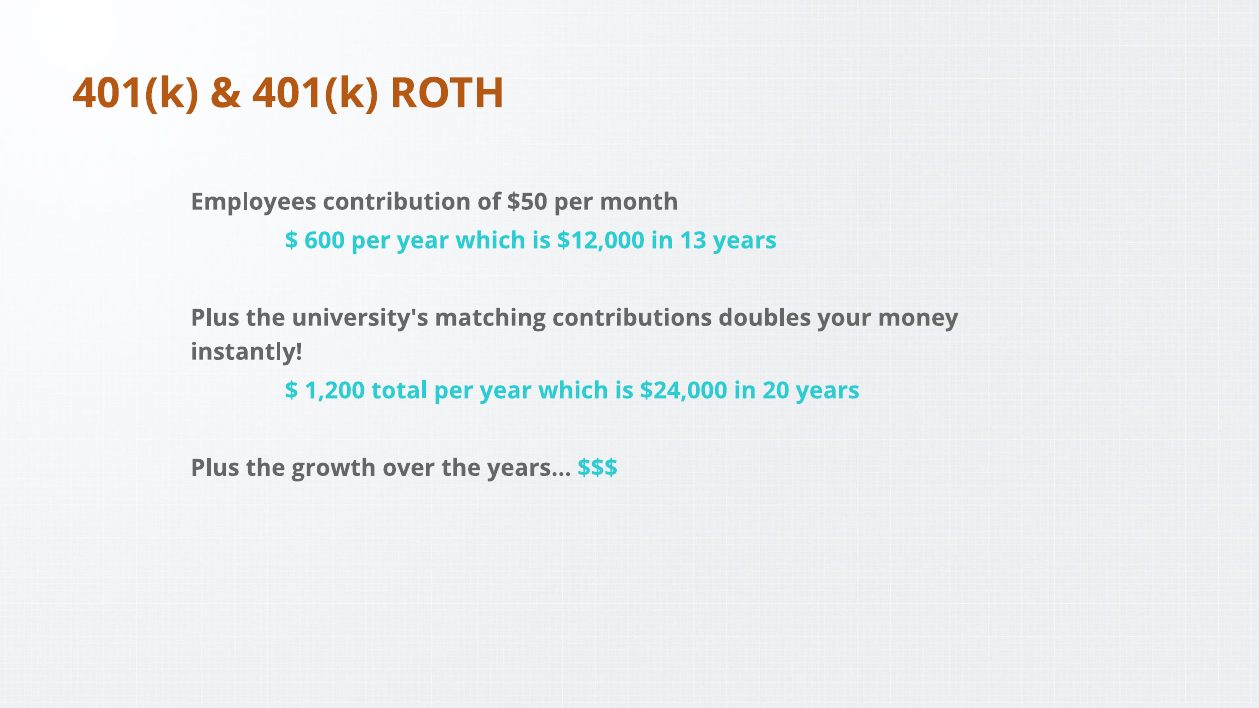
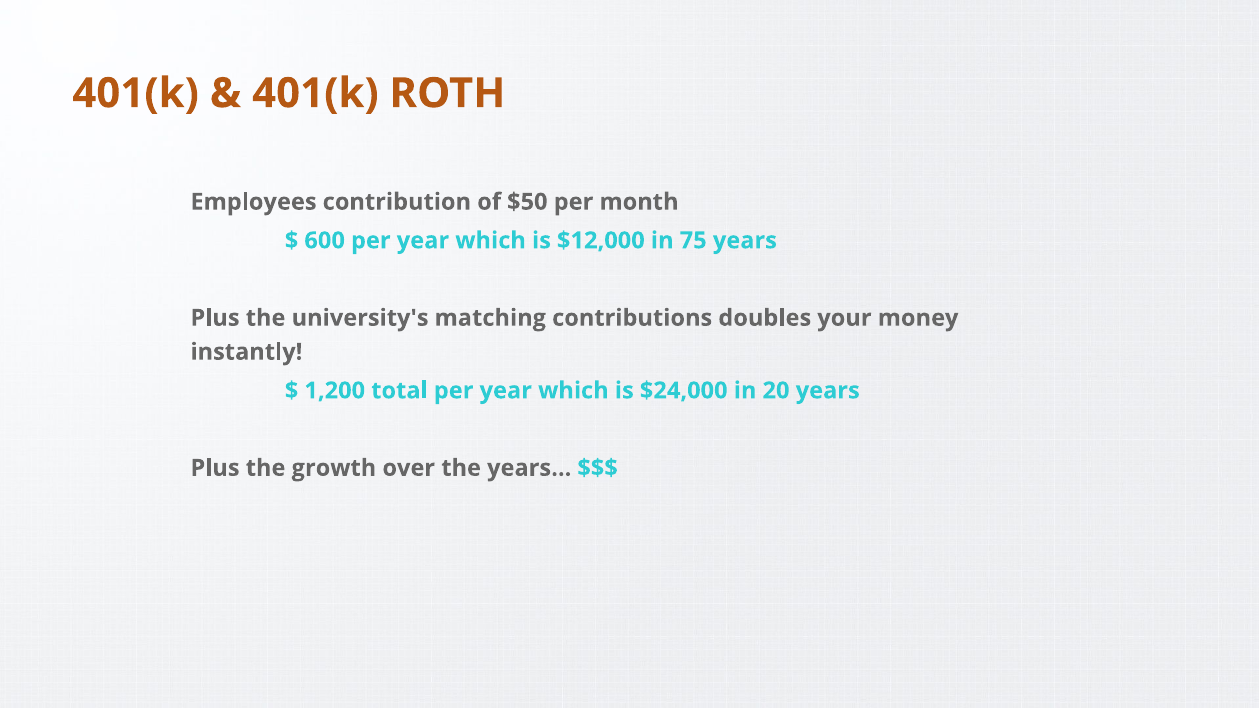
13: 13 -> 75 (693, 241)
